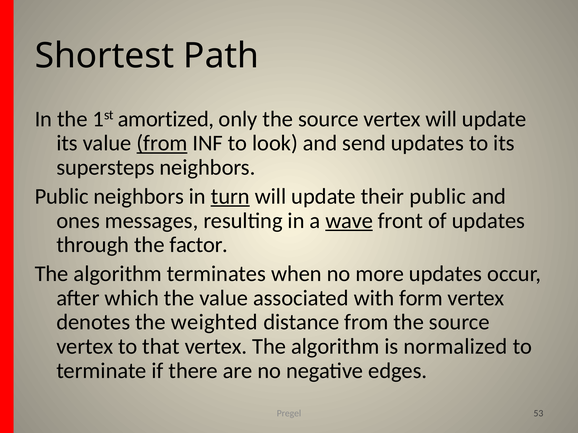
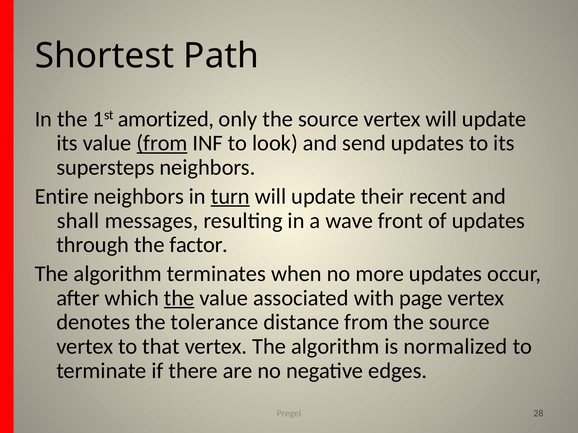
Public: Public -> Entire (62, 197)
their public: public -> recent (438, 197)
ones: ones -> shall (78, 221)
wave underline: present -> none (349, 221)
the underline: none -> present (179, 298)
form: form -> page (421, 298)
weighted: weighted -> tolerance (214, 323)
53: 53 -> 28 (538, 414)
